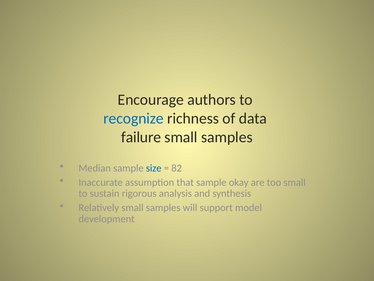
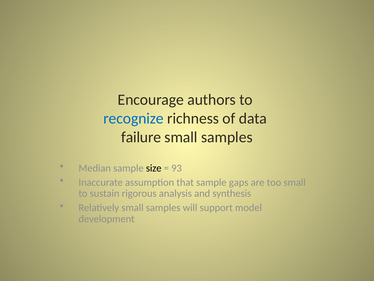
size colour: blue -> black (154, 168)
82: 82 -> 93 (177, 168)
okay: okay -> gaps (239, 182)
